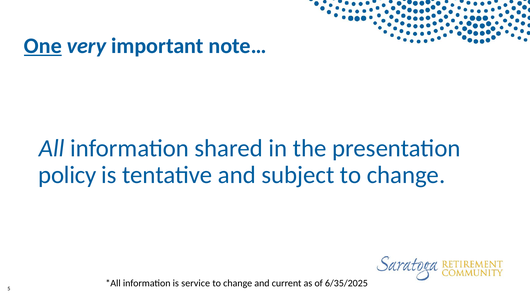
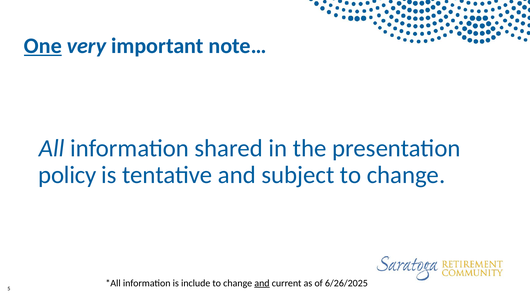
service: service -> include (196, 283)
and underline: none -> present (262, 283)
6/35/2025: 6/35/2025 -> 6/26/2025 (346, 283)
